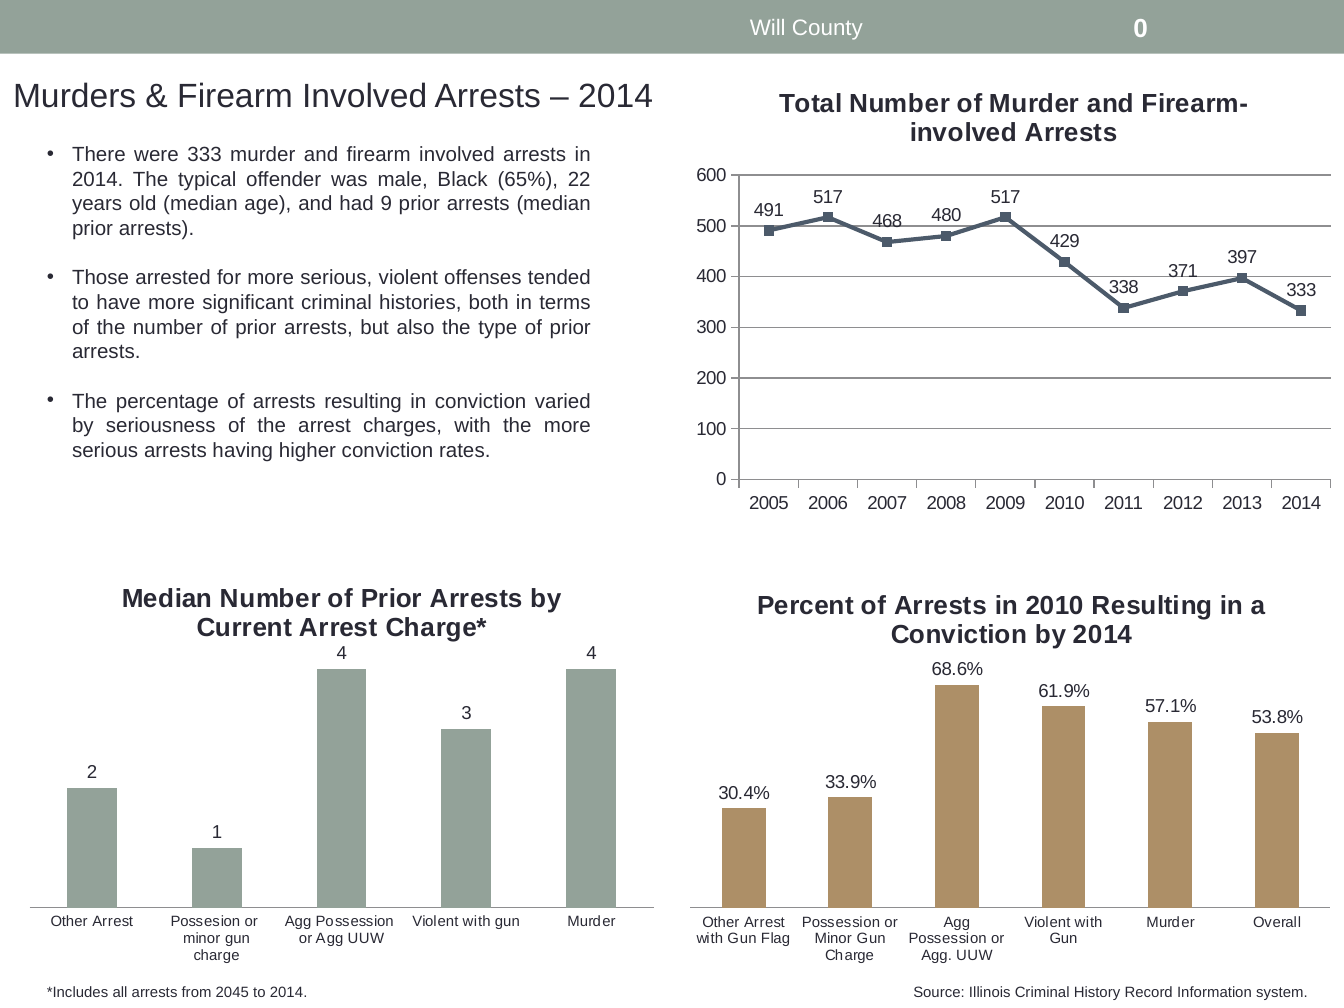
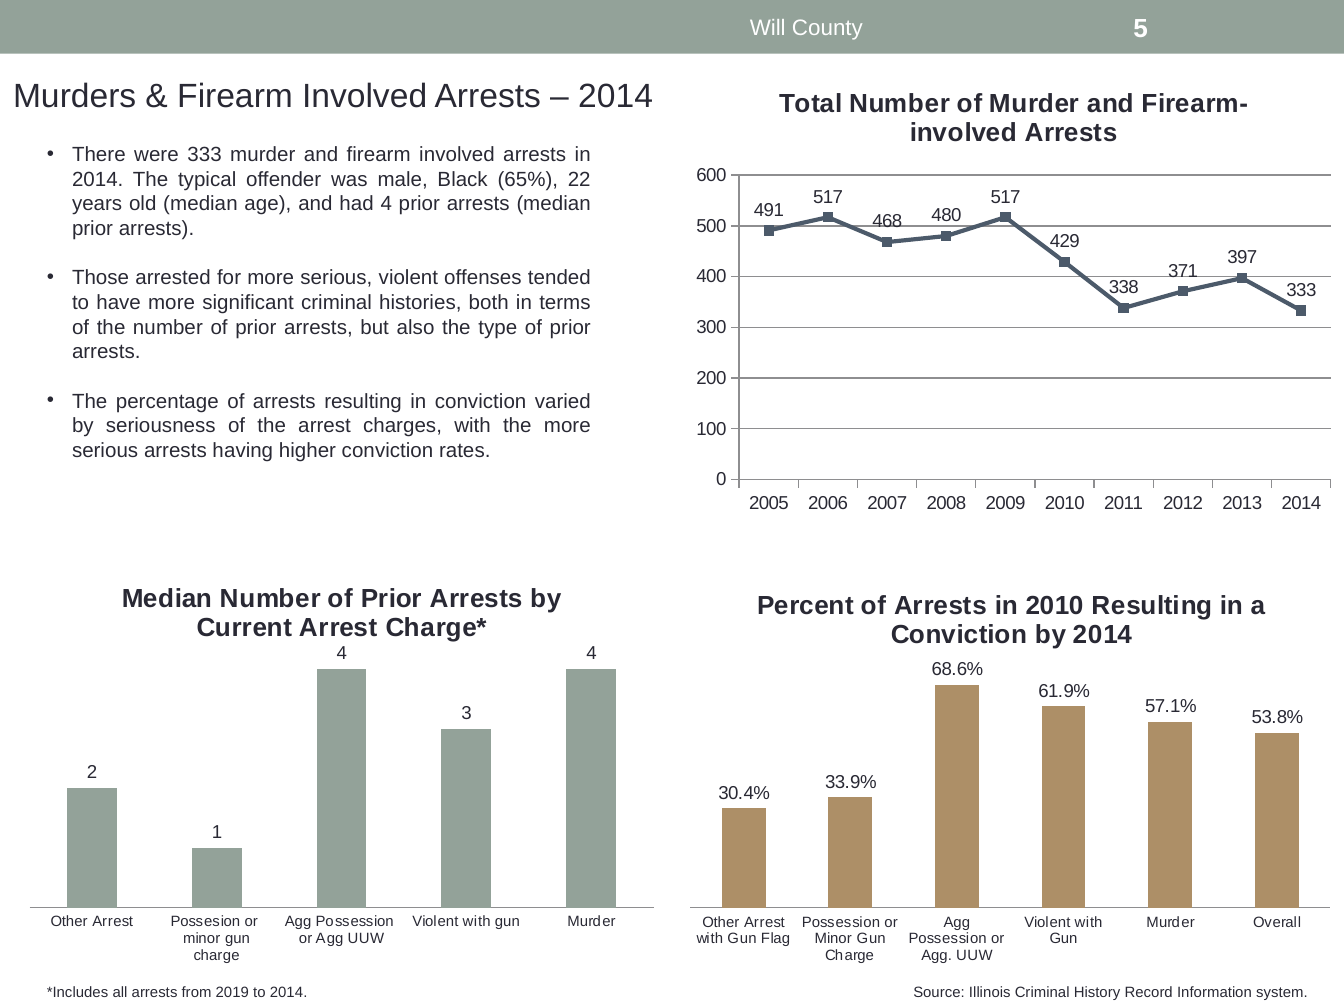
County 0: 0 -> 5 (1141, 29)
had 9: 9 -> 4 (386, 204)
2045: 2045 -> 2019 (232, 993)
